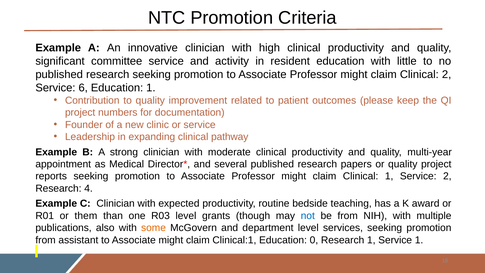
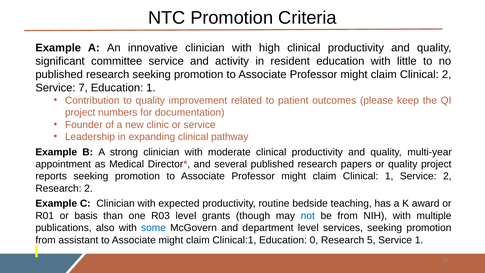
6: 6 -> 7 (83, 88)
Research 4: 4 -> 2 (89, 188)
them: them -> basis (86, 216)
some colour: orange -> blue (154, 228)
Research 1: 1 -> 5 (371, 240)
